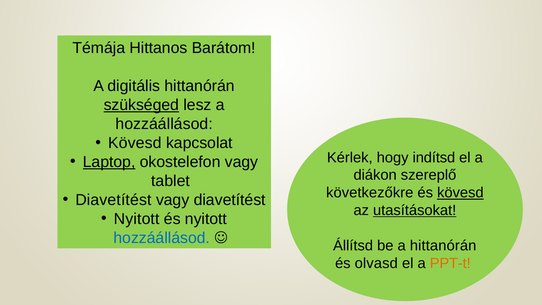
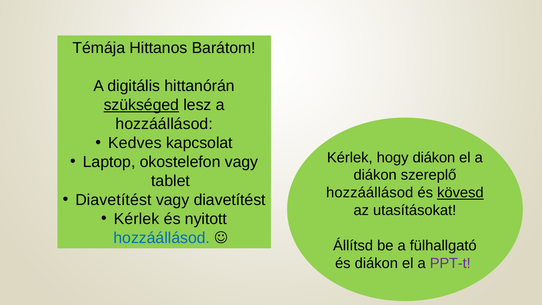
Kövesd: Kövesd -> Kedves (135, 143)
hogy indítsd: indítsd -> diákon (434, 157)
Laptop underline: present -> none (109, 162)
következőkre: következőkre -> hozzáállásod (370, 193)
utasításokat underline: present -> none (415, 210)
Nyitott: Nyitott -> Kérlek (137, 219)
a hittanórán: hittanórán -> fülhallgató (443, 245)
és olvasd: olvasd -> diákon (376, 263)
PPT-t colour: orange -> purple (450, 263)
